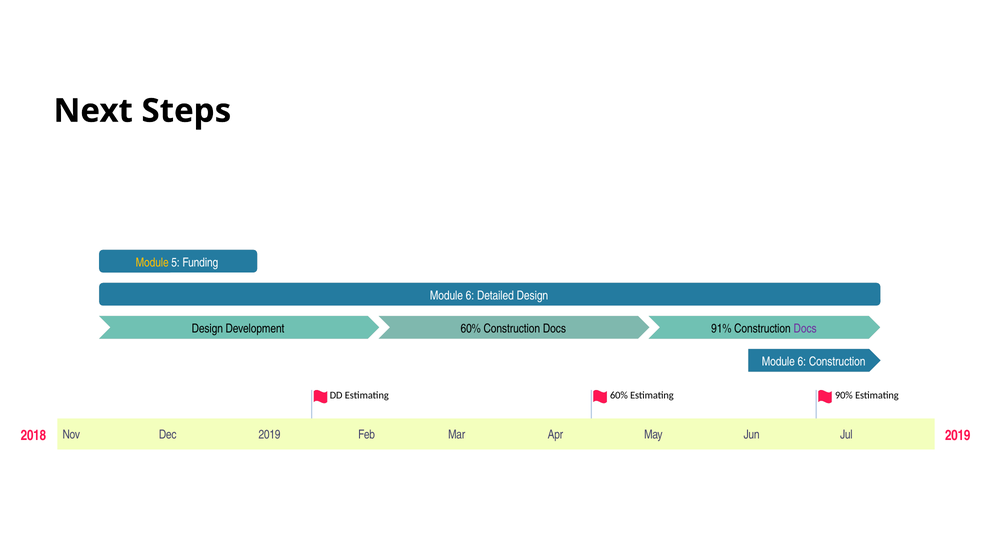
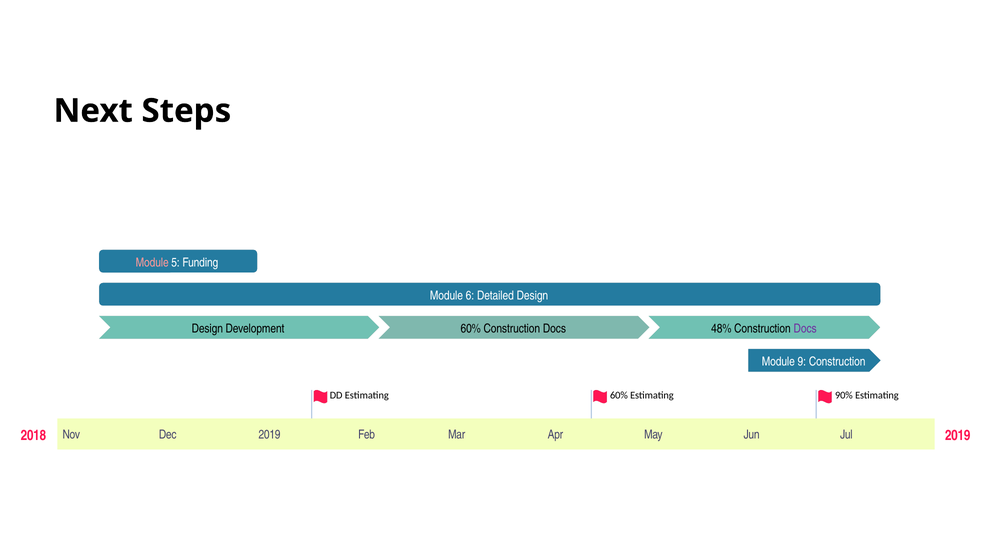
Module colour: yellow -> pink (152, 262)
91%: 91% -> 48% (721, 329)
6: 6 -> 9 (802, 362)
